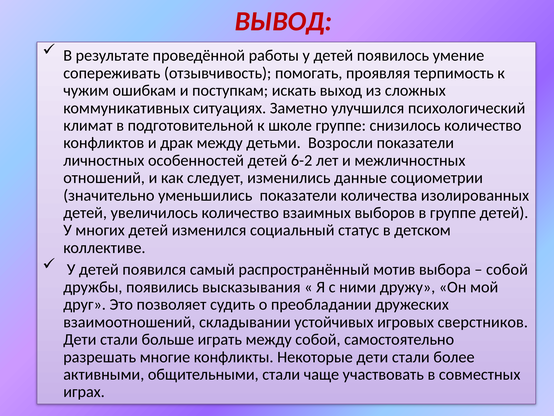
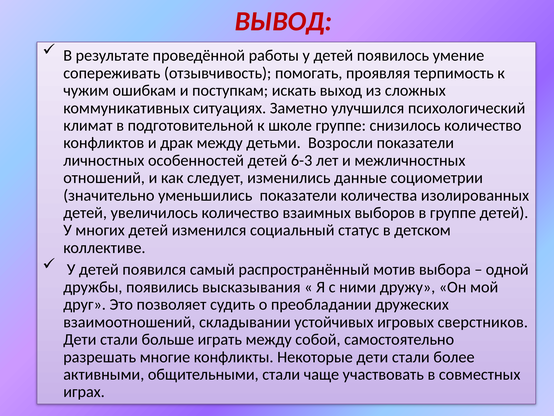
6-2: 6-2 -> 6-3 (302, 160)
собой: собой -> одной (507, 269)
